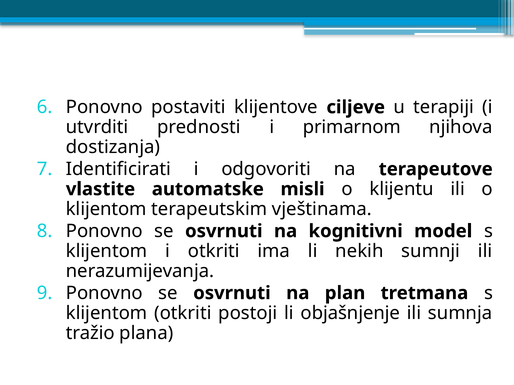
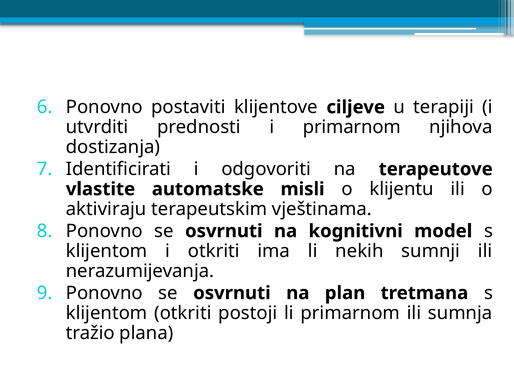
klijentom: klijentom -> aktiviraju (106, 209)
li objašnjenje: objašnjenje -> primarnom (350, 313)
